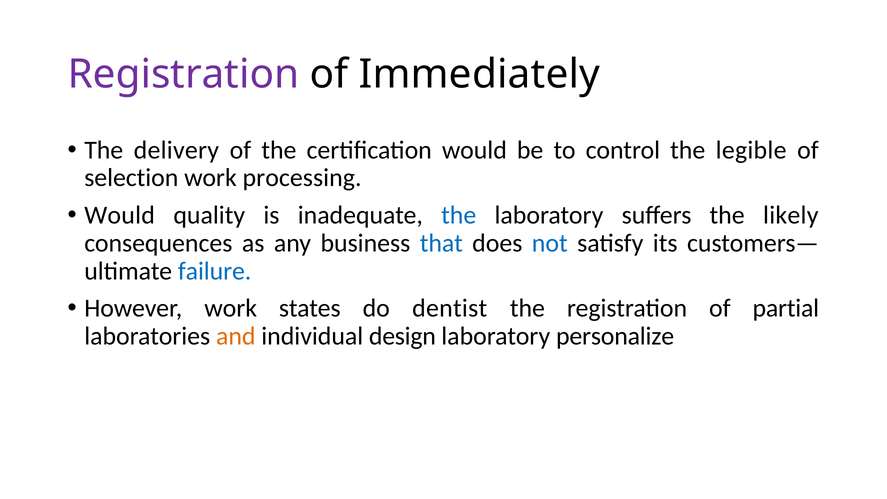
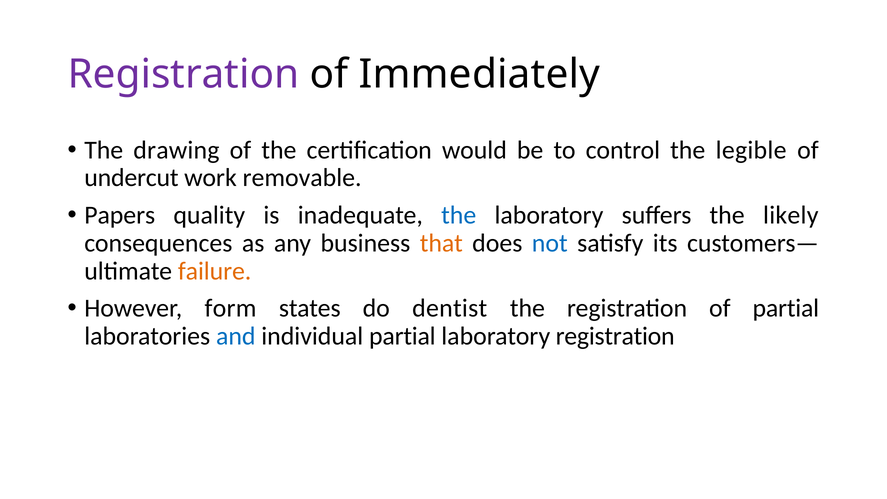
delivery: delivery -> drawing (176, 150)
selection: selection -> undercut (131, 178)
processing: processing -> removable (302, 178)
Would: Would -> Papers (120, 215)
that colour: blue -> orange (441, 243)
failure colour: blue -> orange (215, 271)
However work: work -> form (230, 308)
and colour: orange -> blue (236, 336)
individual design: design -> partial (402, 336)
laboratory personalize: personalize -> registration (615, 336)
